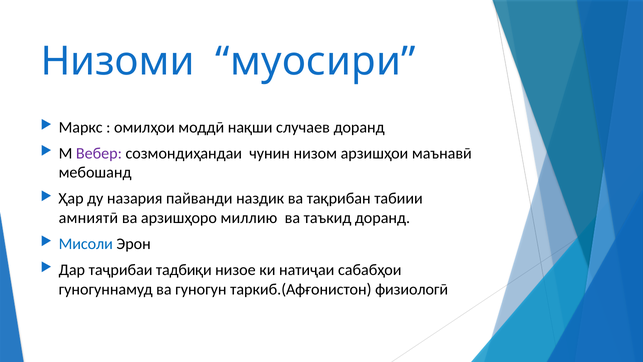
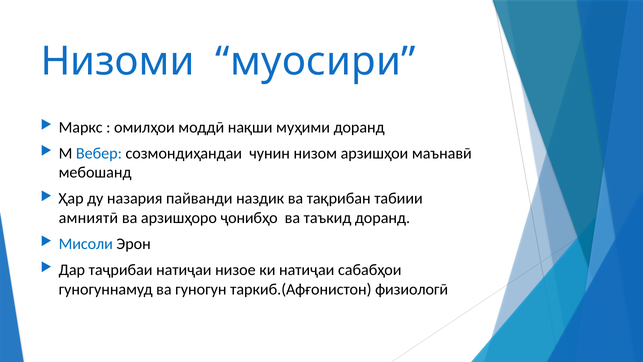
случаев: случаев -> муҳими (303, 127)
Вебер colour: purple -> blue (99, 153)
миллию: миллию -> ҷонибҳо (249, 218)
таҷрибаи тадбиқи: тадбиқи -> натиҷаи (184, 270)
